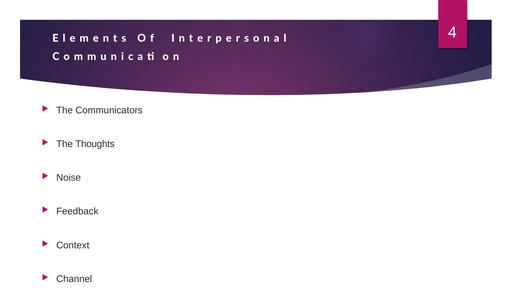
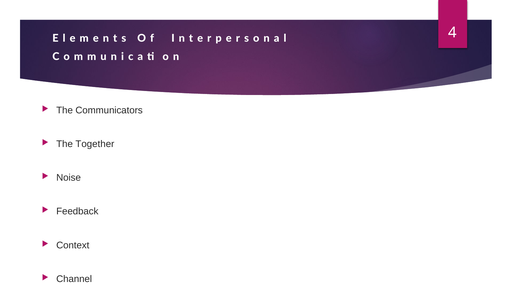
Thoughts: Thoughts -> Together (95, 144)
